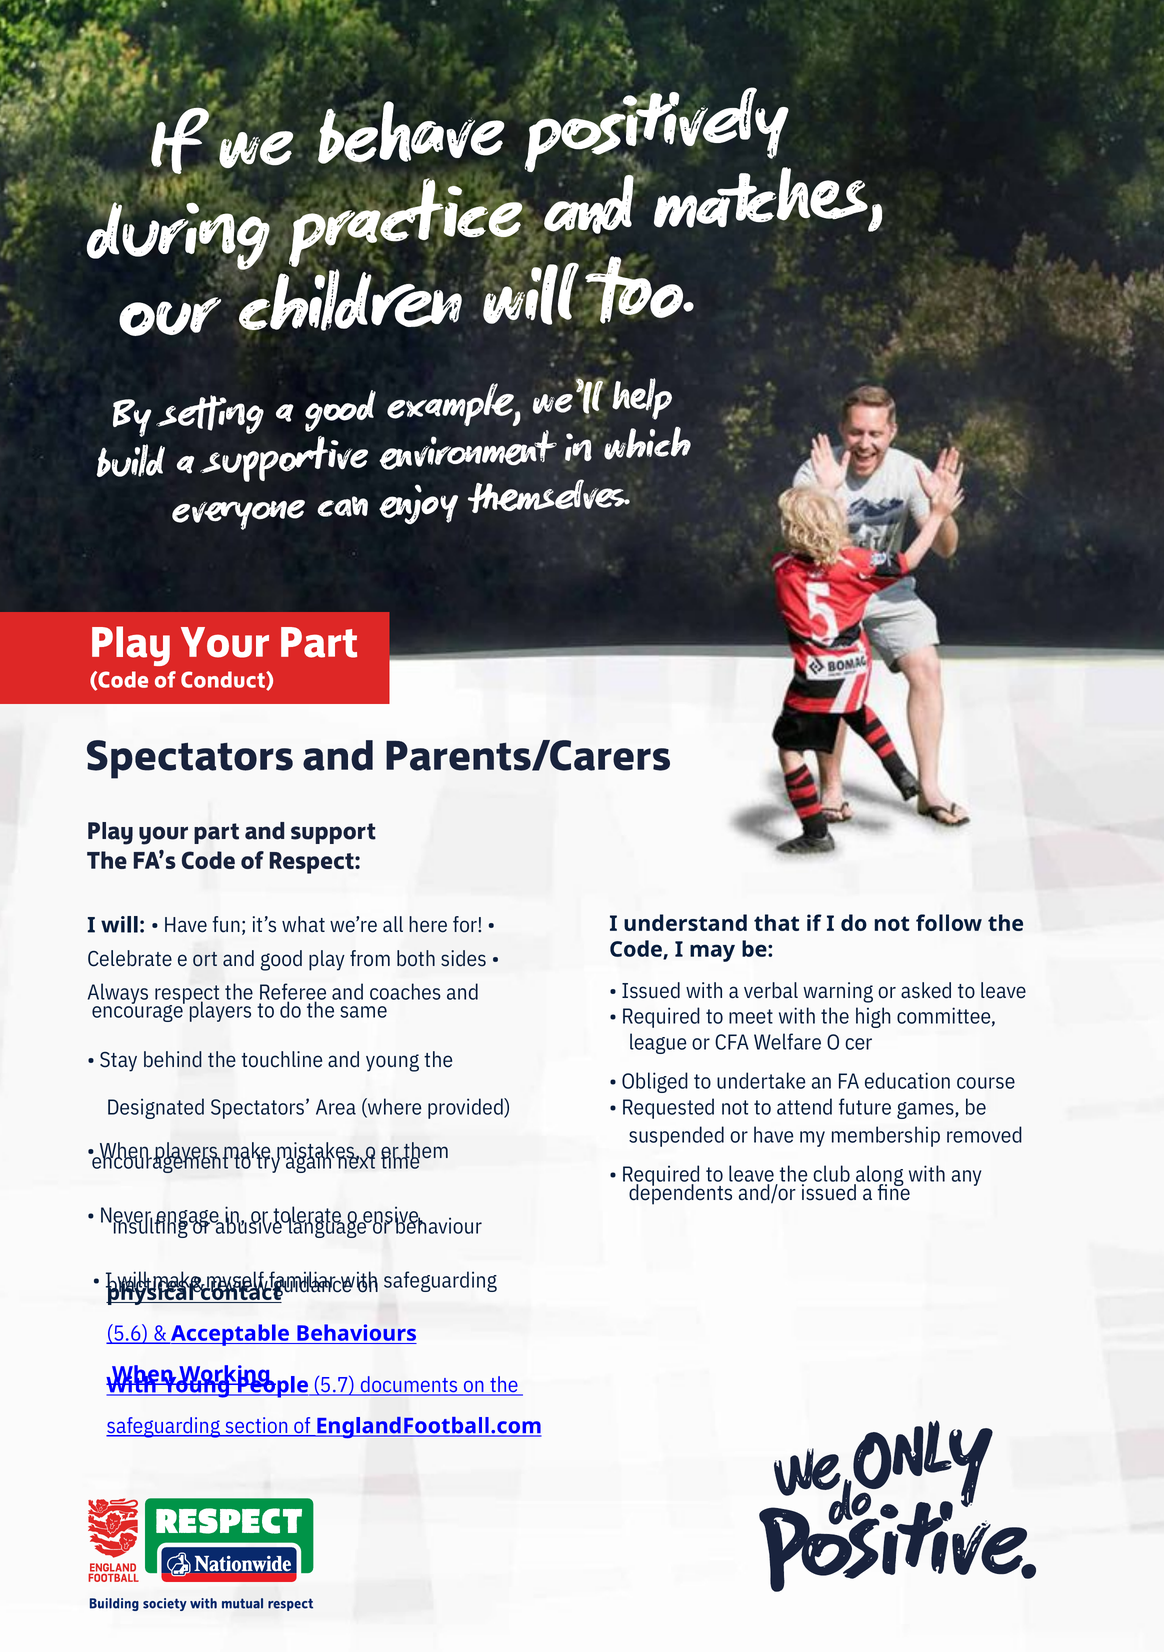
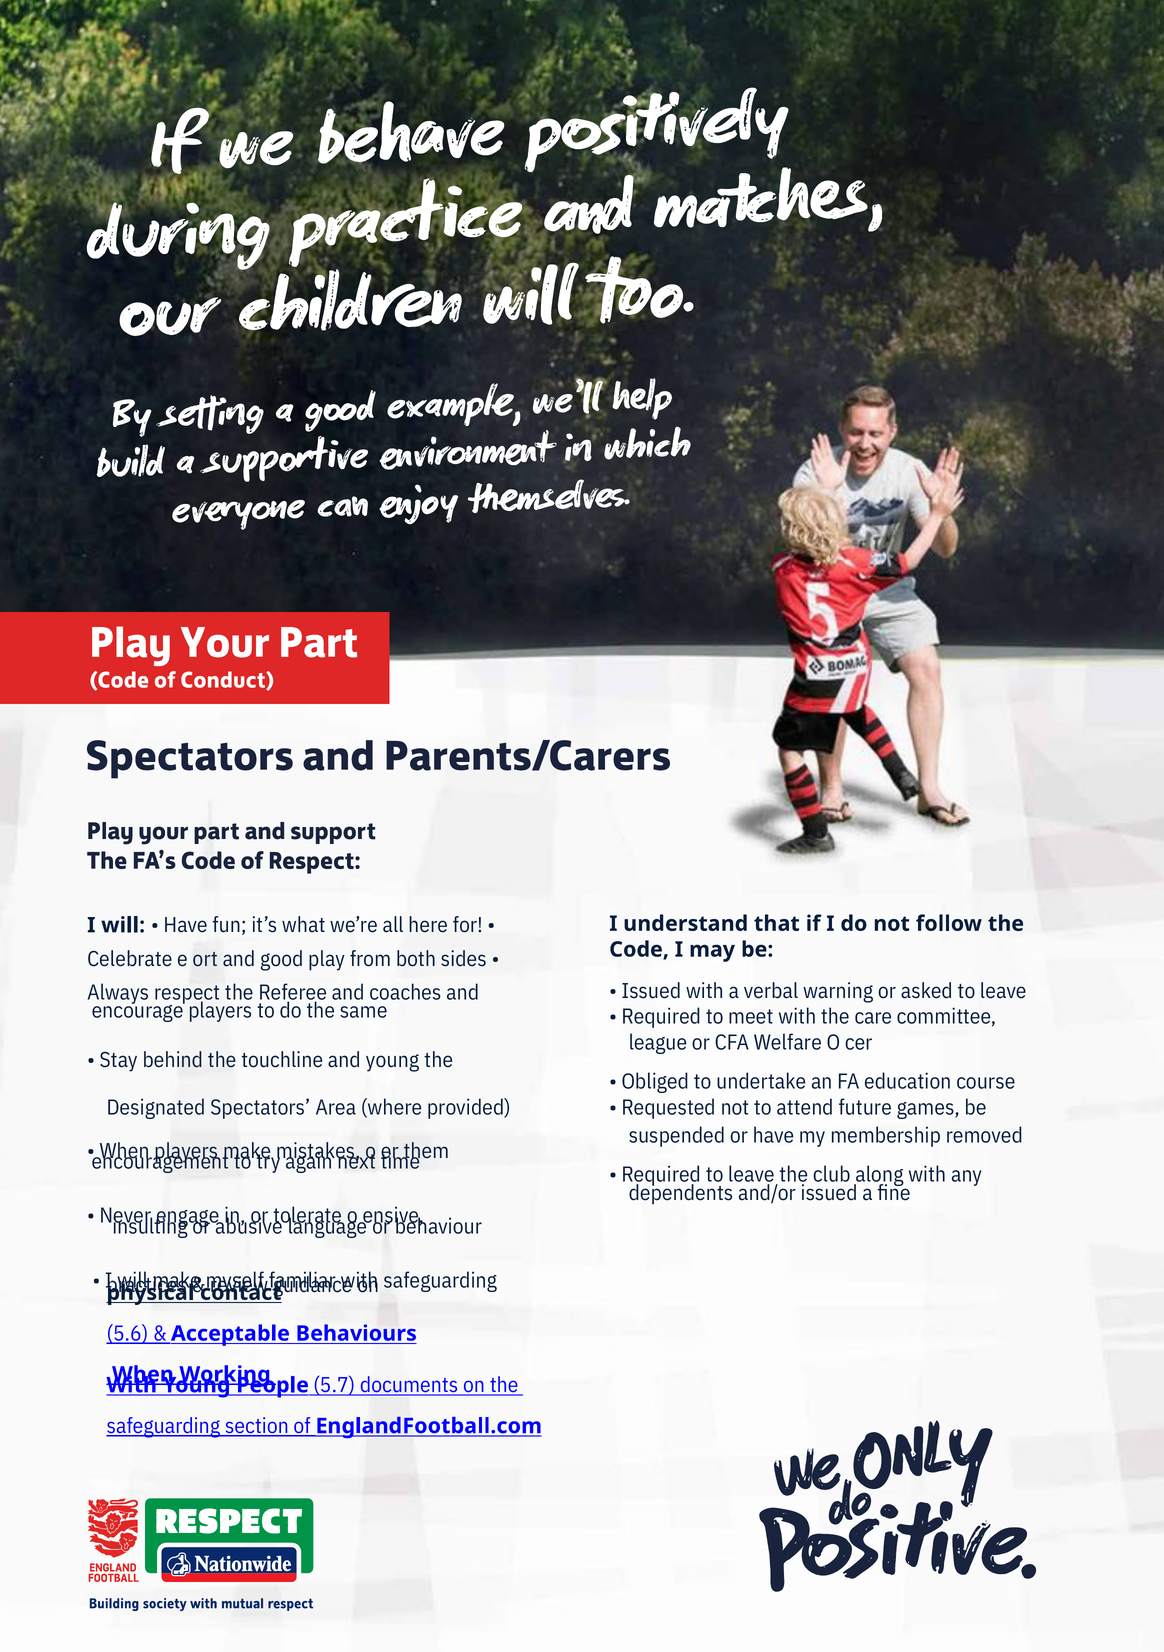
high: high -> care (873, 1017)
